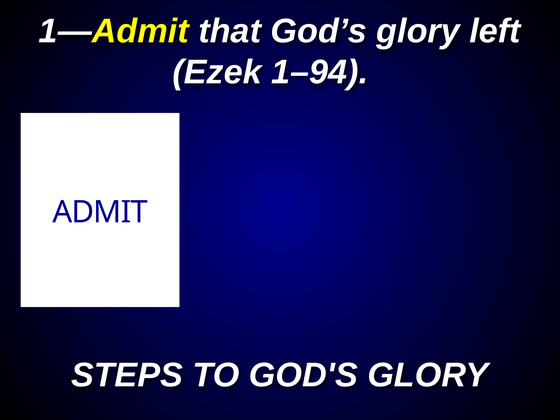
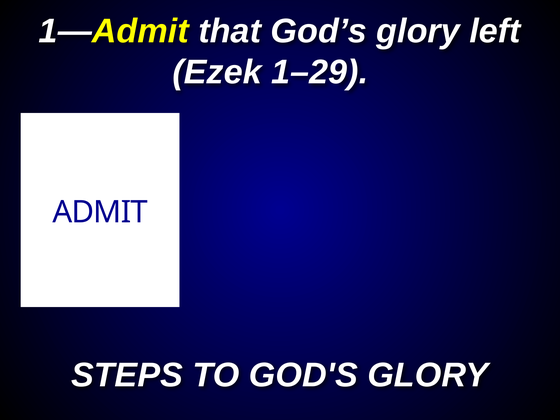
1–94: 1–94 -> 1–29 (320, 72)
